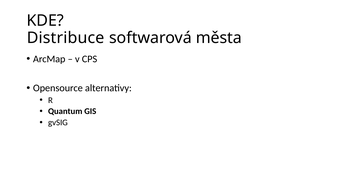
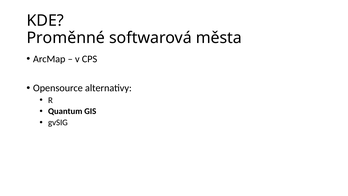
Distribuce: Distribuce -> Proměnné (66, 38)
